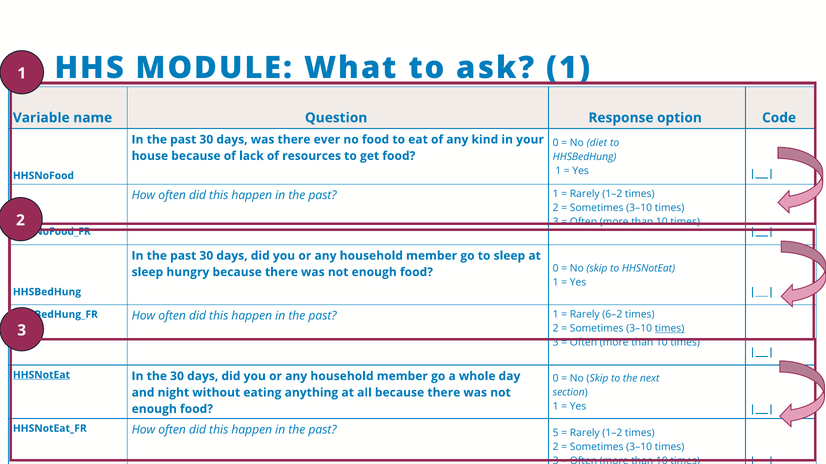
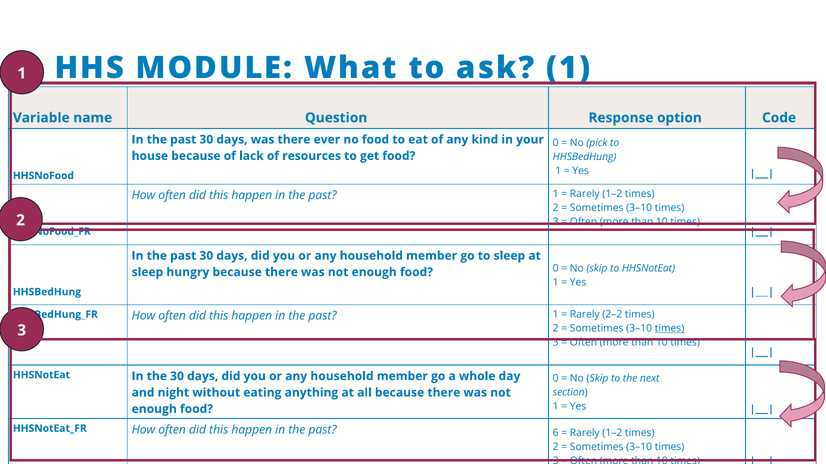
diet: diet -> pick (597, 143)
6–2: 6–2 -> 2–2 (612, 315)
HHSNotEat underline: present -> none (41, 375)
5: 5 -> 6 (556, 434)
